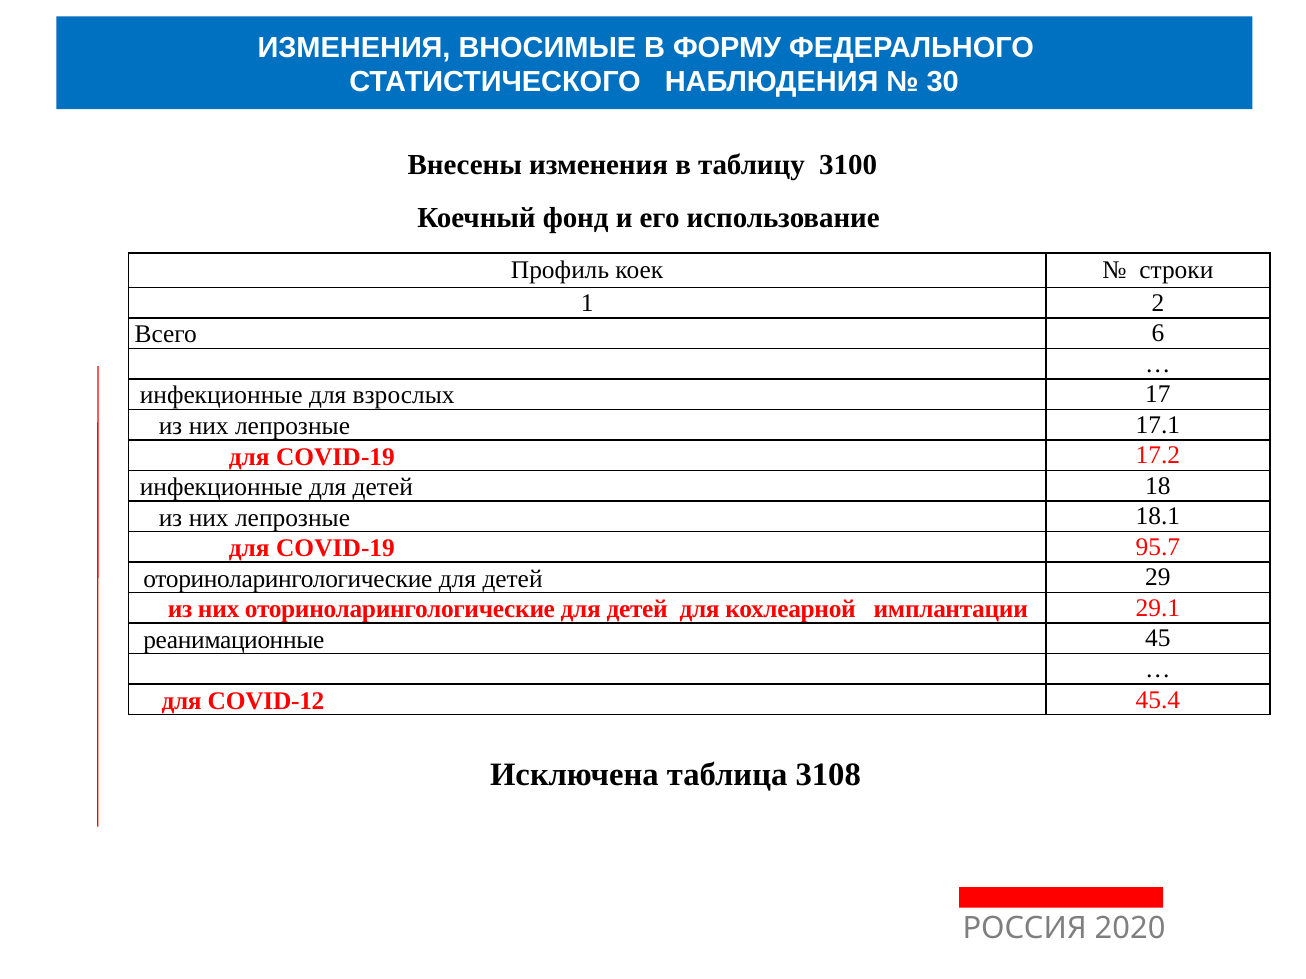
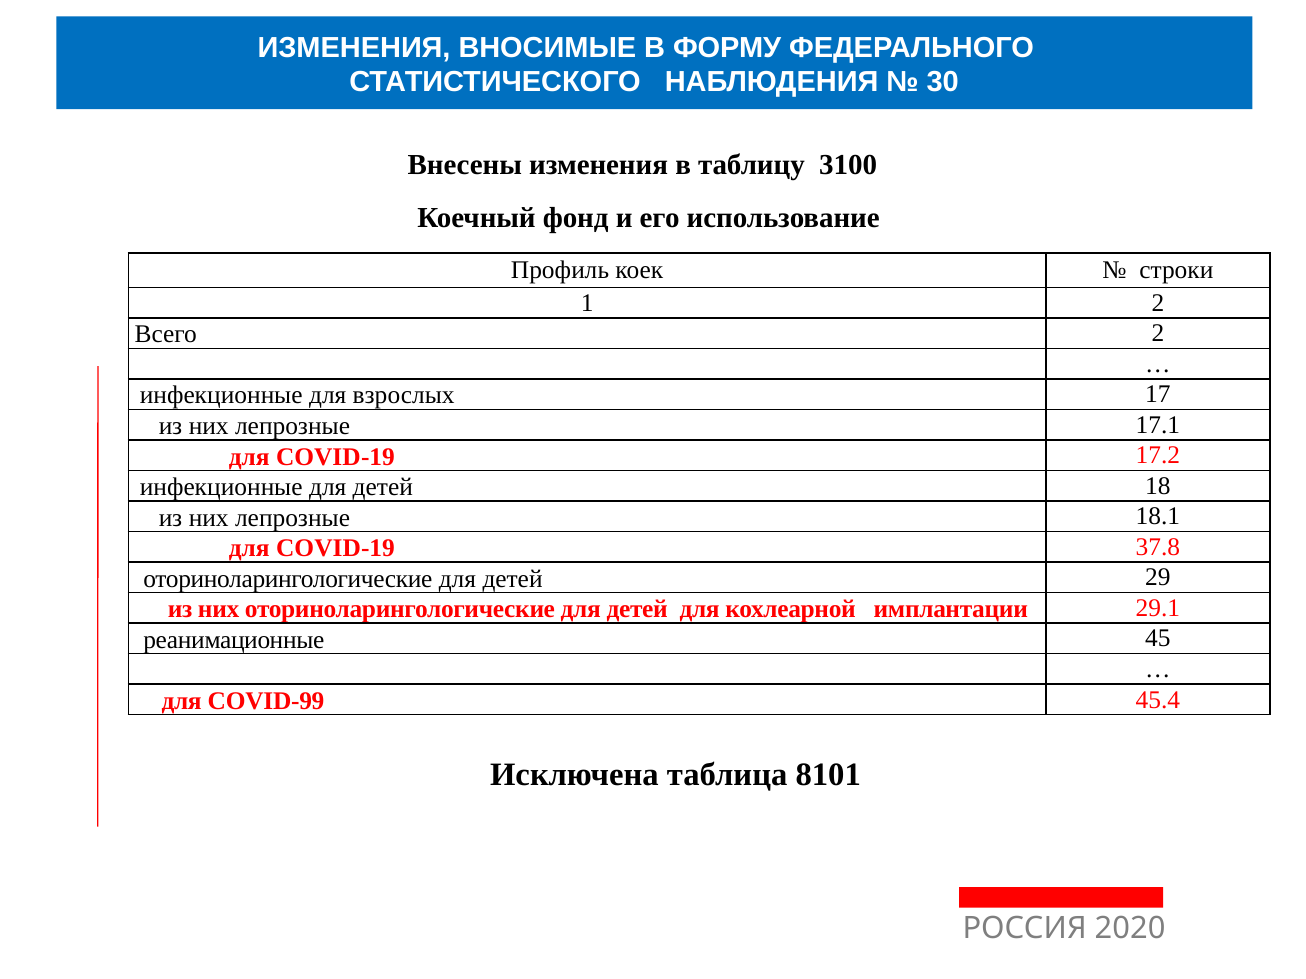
Всего 6: 6 -> 2 (1158, 333)
95.7: 95.7 -> 37.8 (1158, 547)
COVID-12: COVID-12 -> COVID-99 (266, 701)
3108: 3108 -> 8101 (828, 775)
